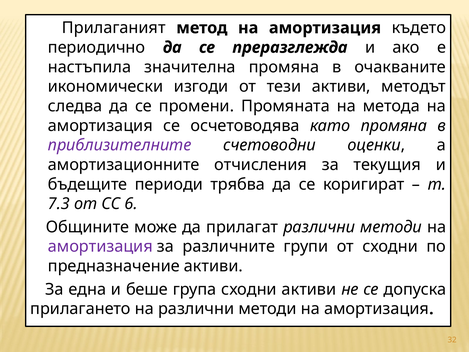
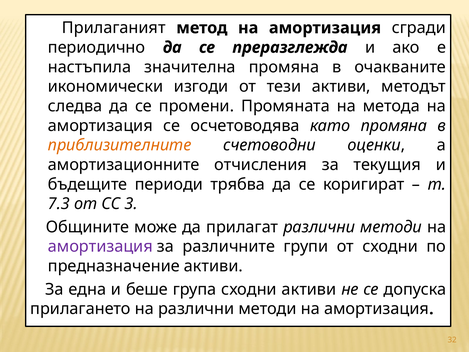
където: където -> сгради (419, 28)
приблизителните colour: purple -> orange (120, 145)
6: 6 -> 3 (131, 204)
